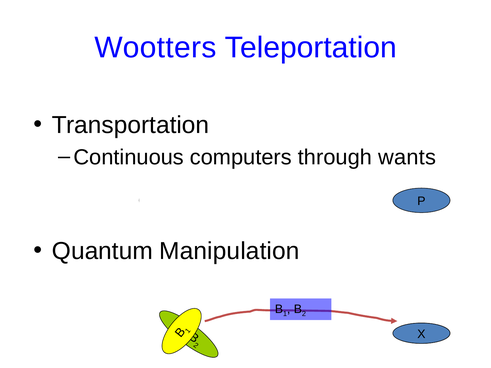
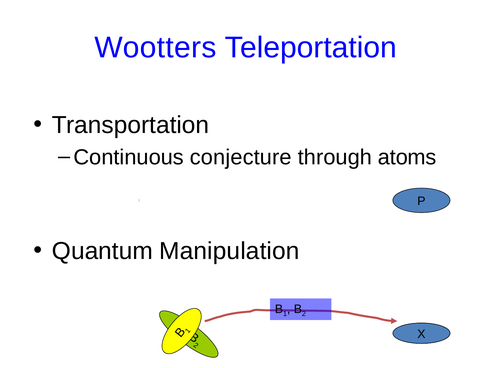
computers: computers -> conjecture (241, 157)
wants: wants -> atoms (407, 157)
